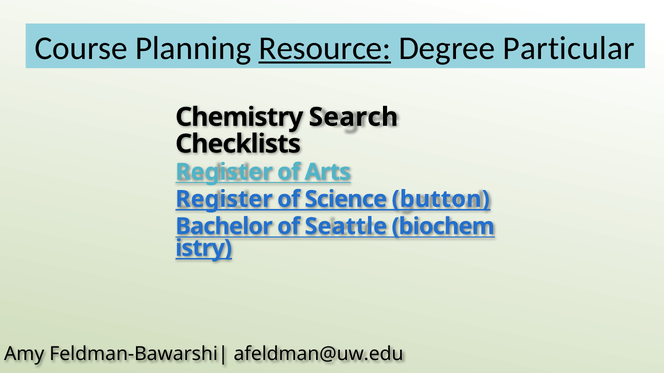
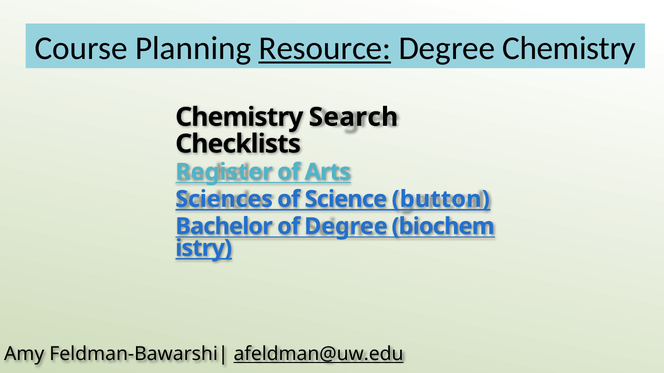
Degree Particular: Particular -> Chemistry (569, 48)
Register: Register -> Sciences (224, 199)
of Seattle: Seattle -> Degree (346, 227)
afeldman@uw.edu underline: none -> present (319, 355)
